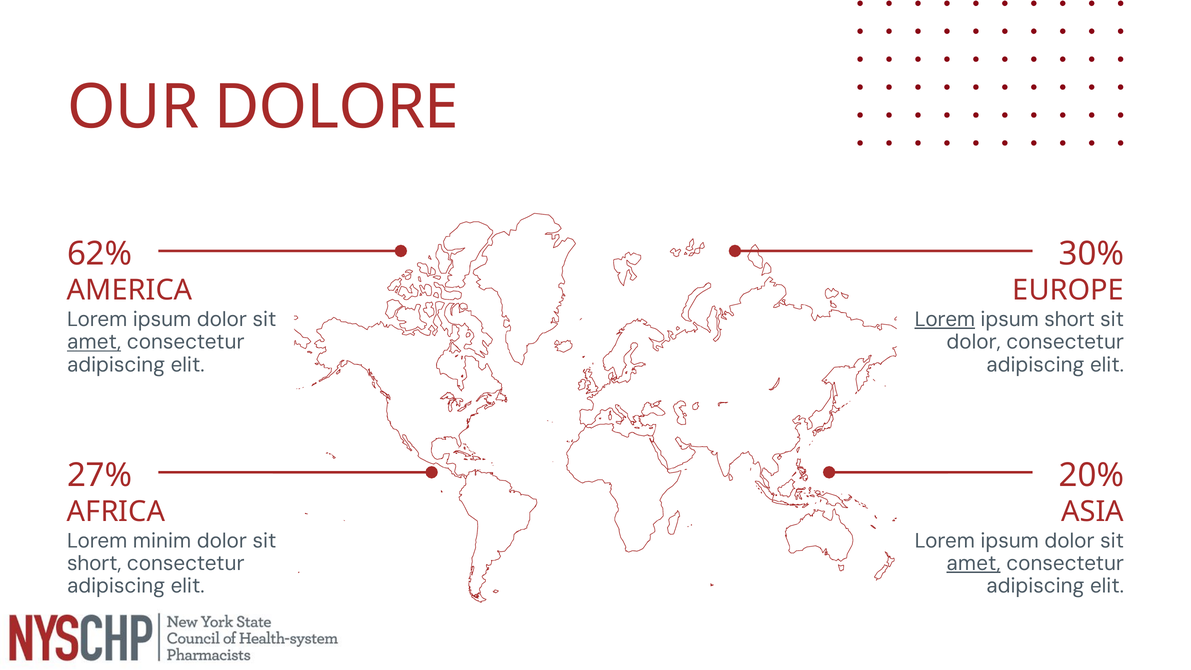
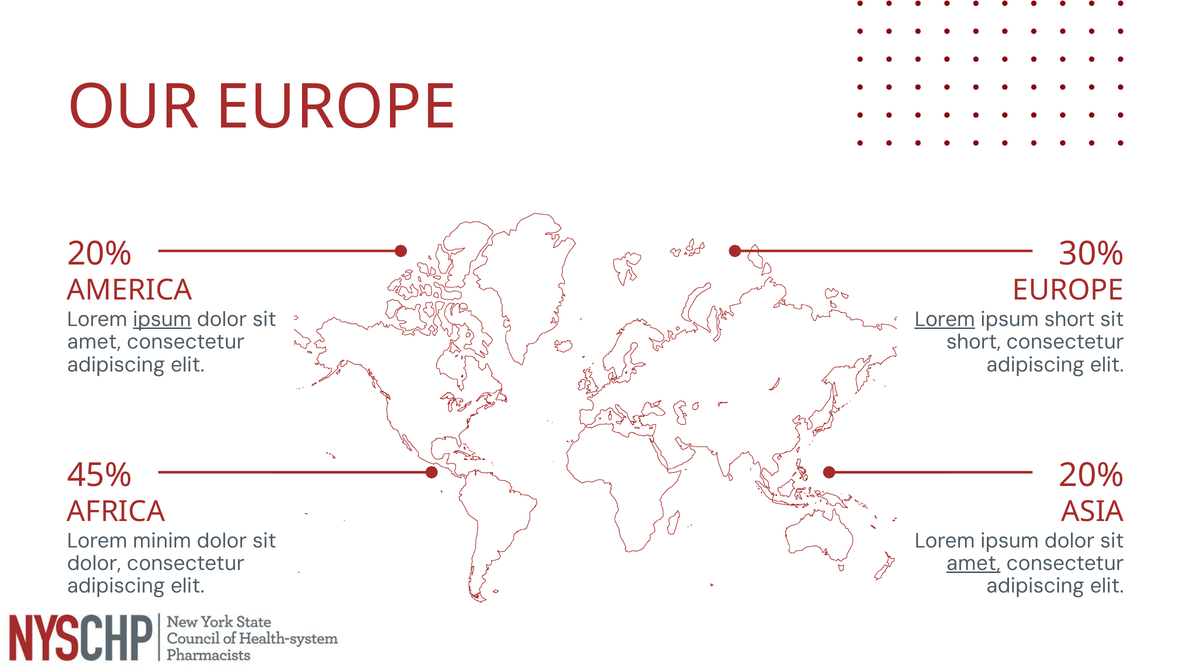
OUR DOLORE: DOLORE -> EUROPE (336, 107)
62%: 62% -> 20% (100, 254)
ipsum underline: none -> present (162, 319)
amet underline: present -> none (94, 342)
dolor: dolor -> short (974, 342)
27%: 27% -> 45% (100, 475)
short: short -> dolor (94, 563)
